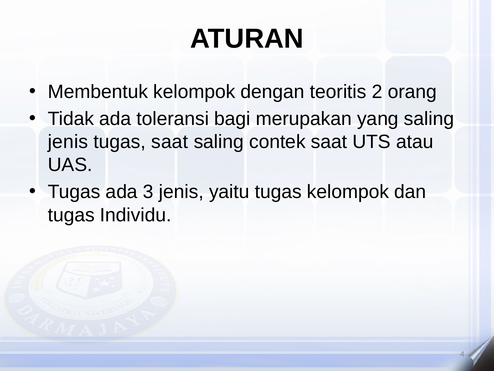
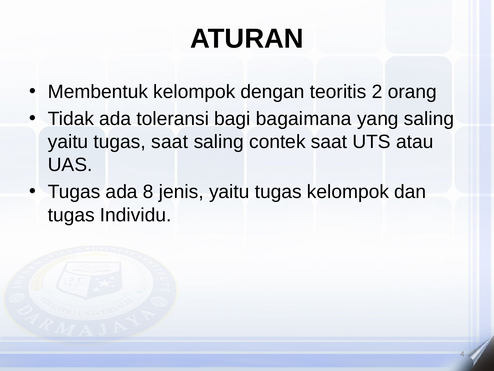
merupakan: merupakan -> bagaimana (304, 119)
jenis: jenis -> yaitu (68, 142)
3: 3 -> 8 (148, 192)
